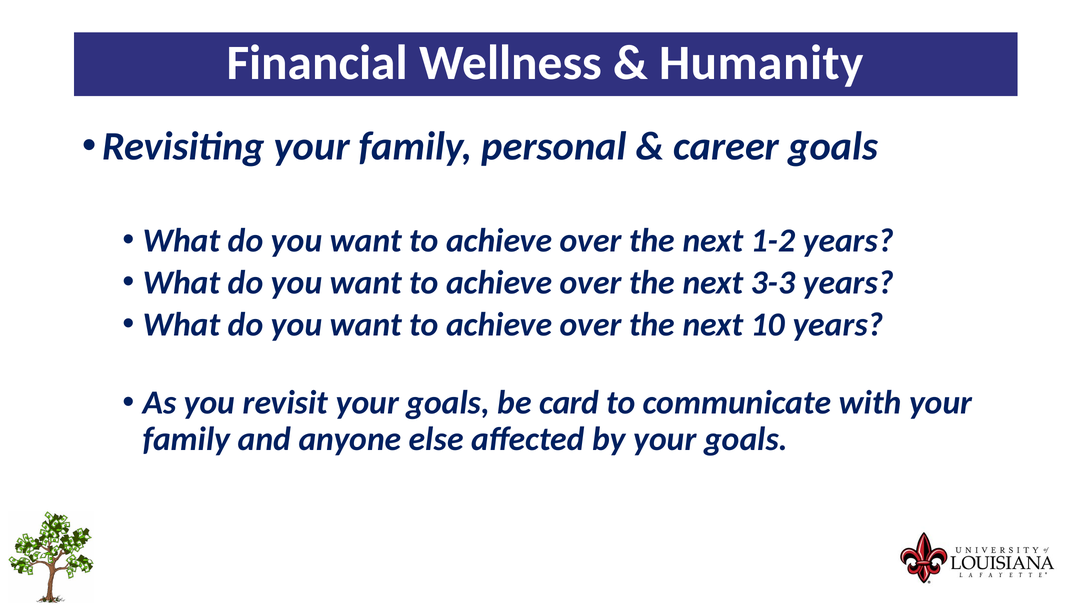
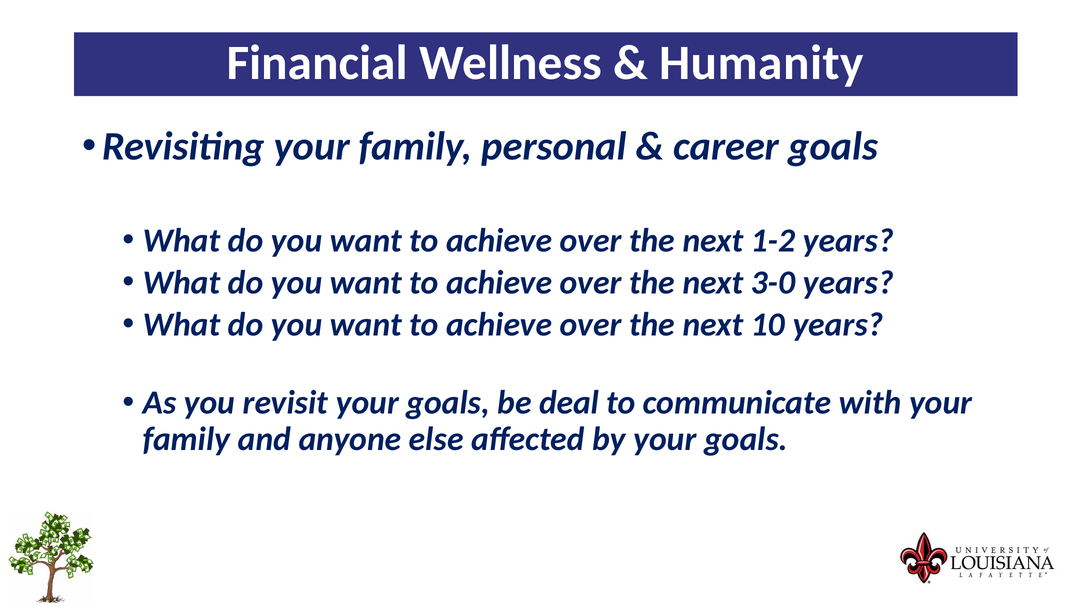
3-3: 3-3 -> 3-0 (773, 283)
card: card -> deal (569, 403)
